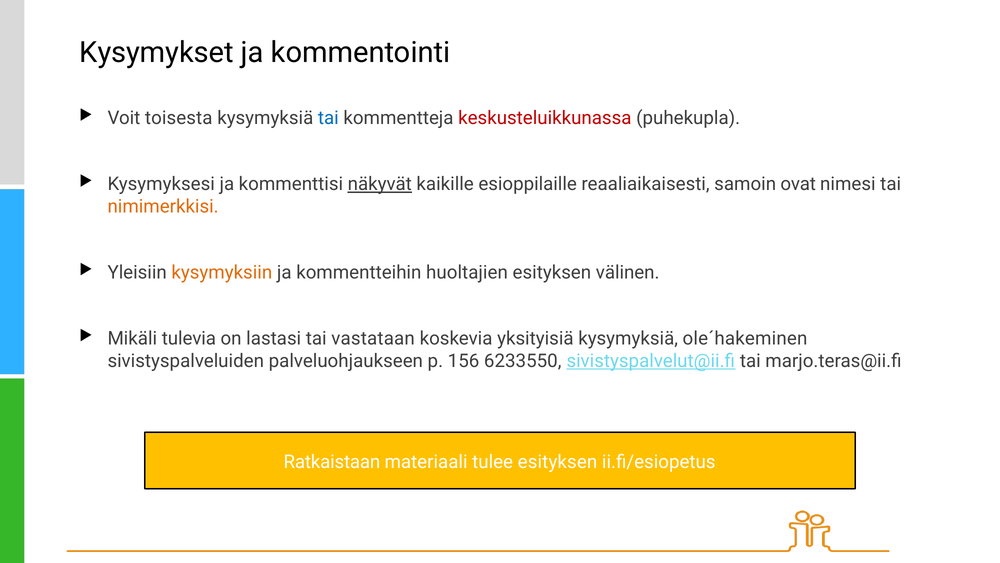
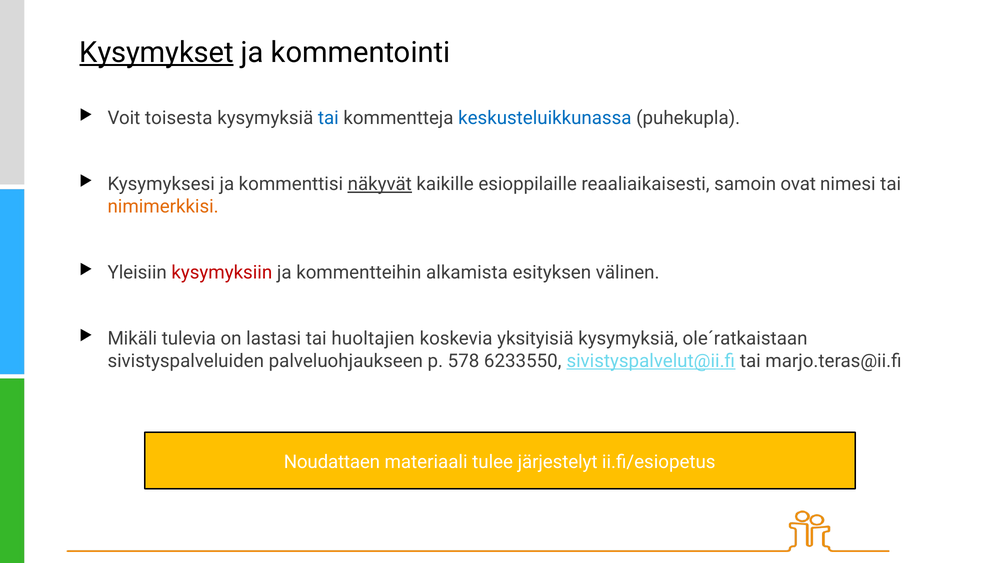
Kysymykset underline: none -> present (157, 52)
keskusteluikkunassa colour: red -> blue (545, 118)
kysymyksiin colour: orange -> red (222, 272)
huoltajien: huoltajien -> alkamista (467, 272)
vastataan: vastataan -> huoltajien (373, 338)
ole´hakeminen: ole´hakeminen -> ole´ratkaistaan (745, 338)
156: 156 -> 578 (464, 361)
Ratkaistaan: Ratkaistaan -> Noudattaen (332, 461)
tulee esityksen: esityksen -> järjestelyt (558, 461)
